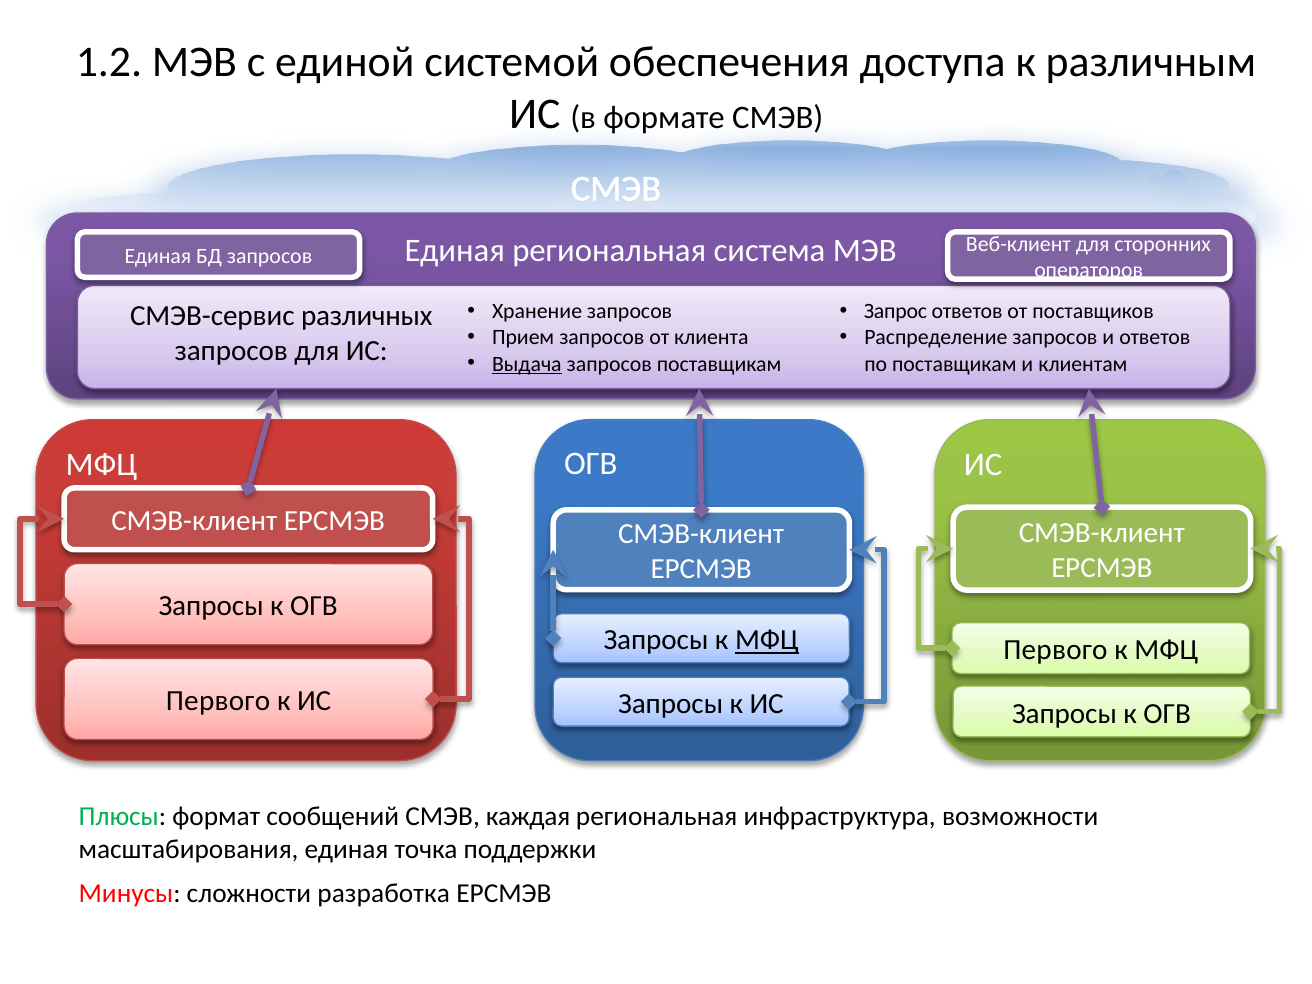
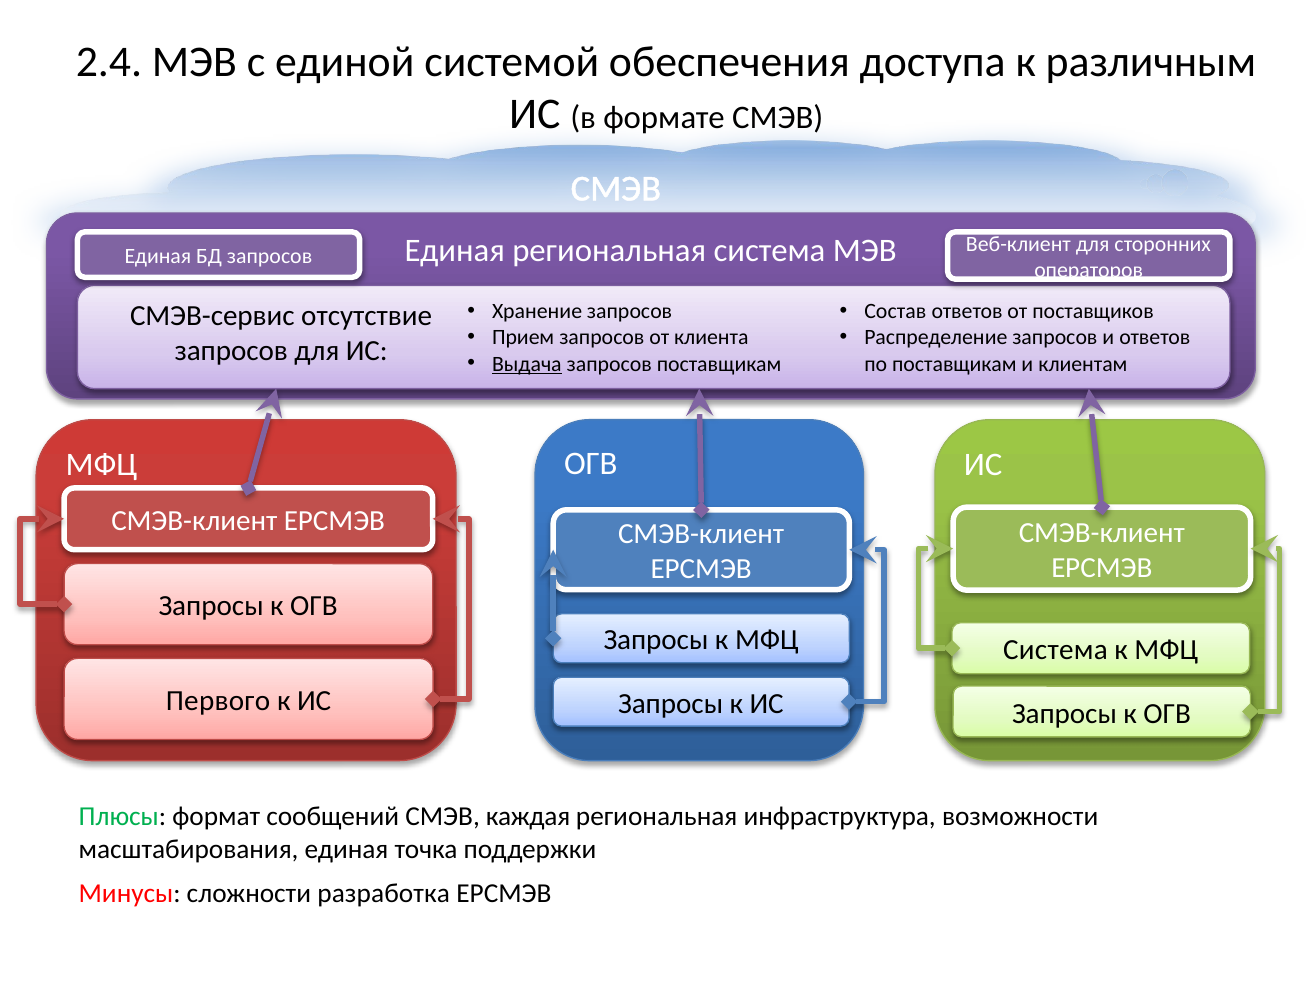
1.2: 1.2 -> 2.4 (109, 62)
Запрос: Запрос -> Состав (895, 311)
различных: различных -> отсутствие (367, 316)
МФЦ underline: present -> none (767, 640)
Первого: Первого -> Система (1055, 650)
